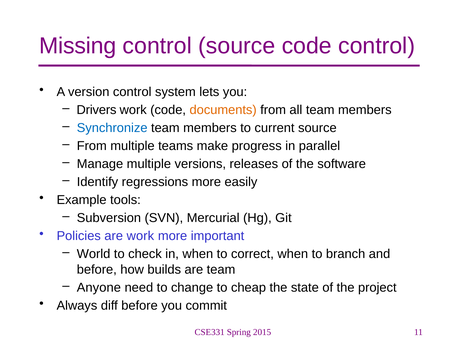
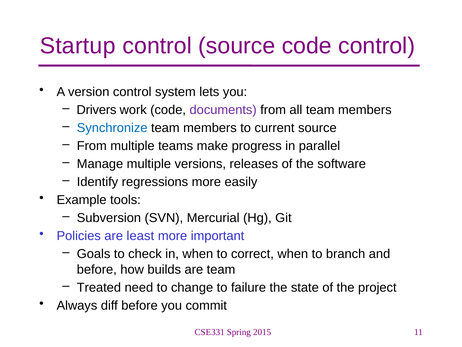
Missing: Missing -> Startup (78, 46)
documents colour: orange -> purple (223, 110)
are work: work -> least (140, 236)
World: World -> Goals (94, 254)
Anyone: Anyone -> Treated (99, 287)
cheap: cheap -> failure (249, 287)
